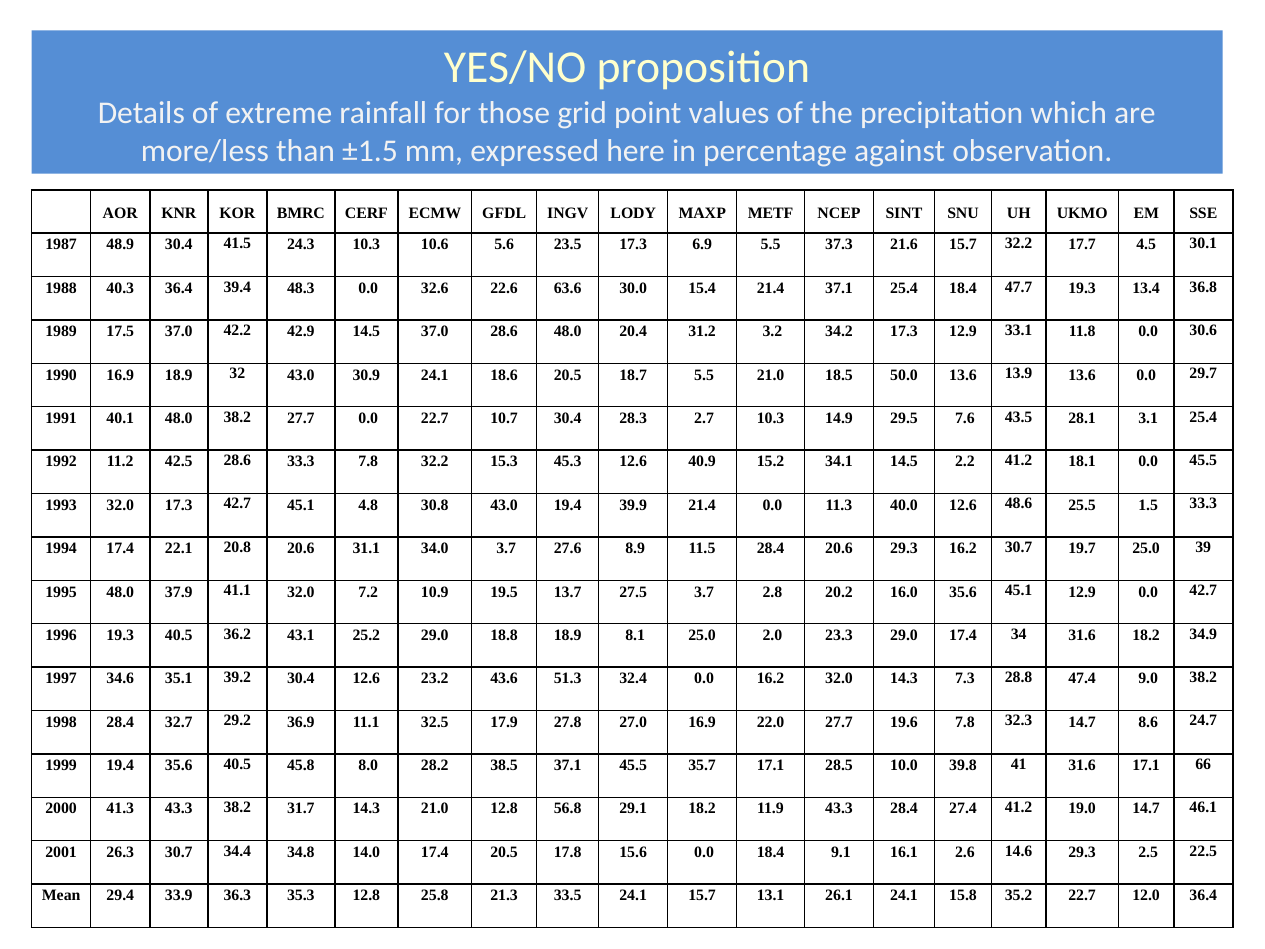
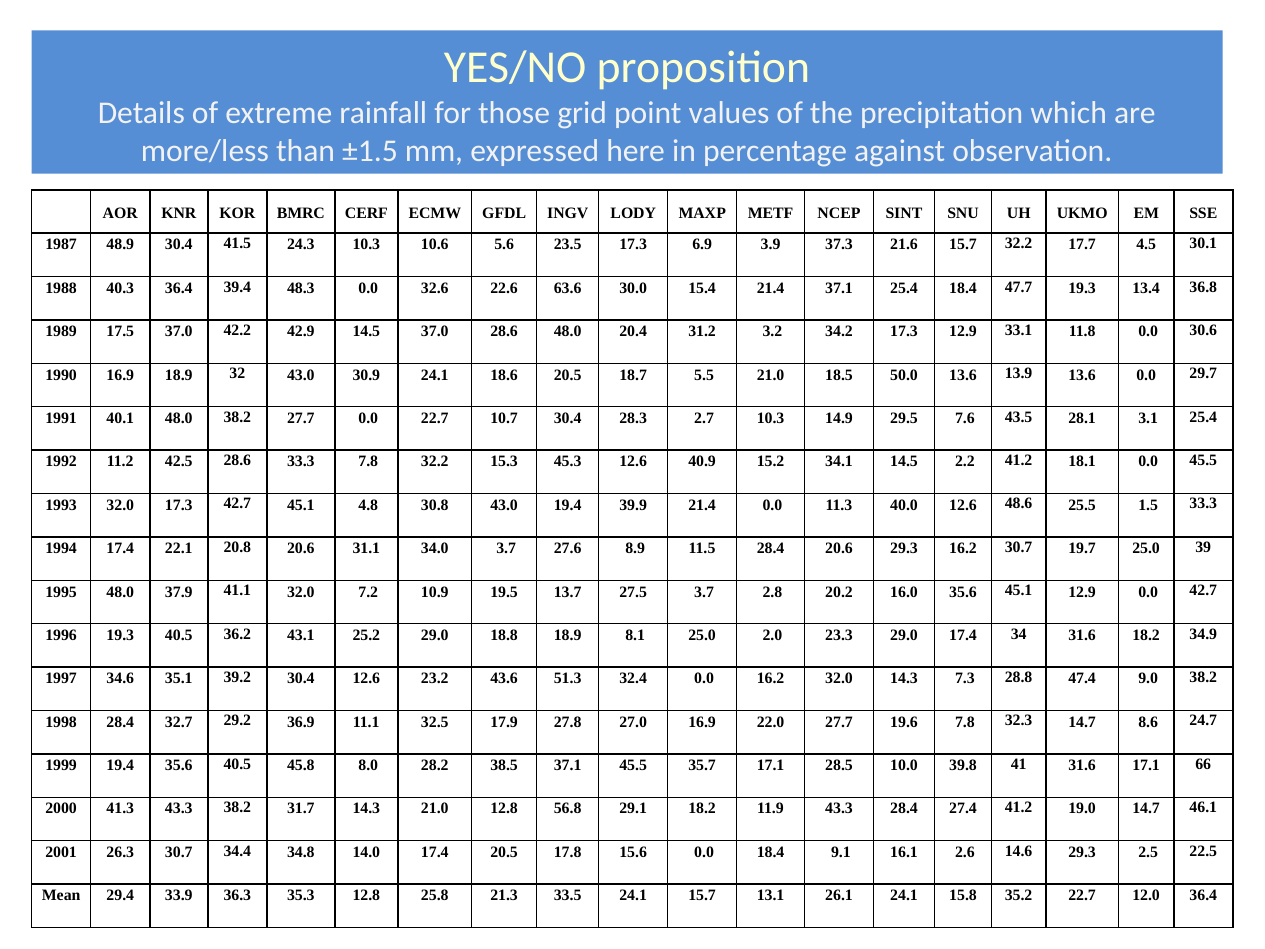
6.9 5.5: 5.5 -> 3.9 (771, 245)
